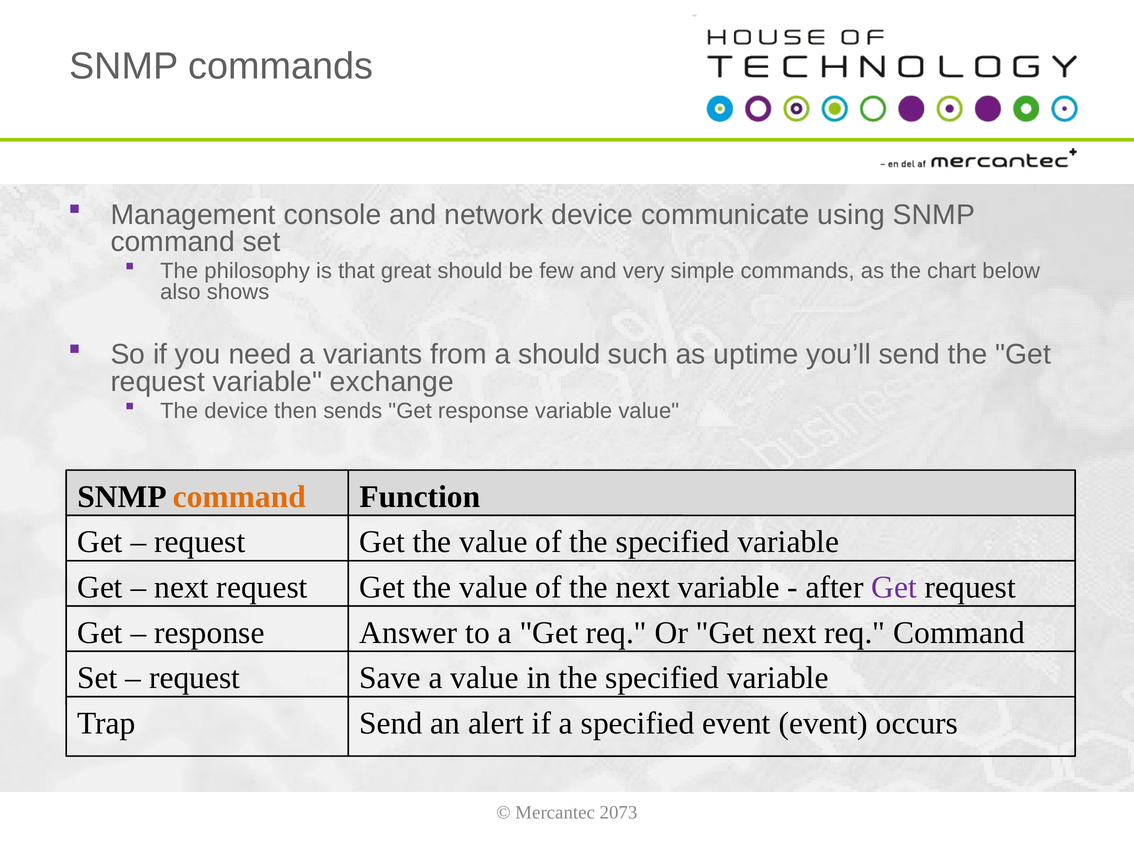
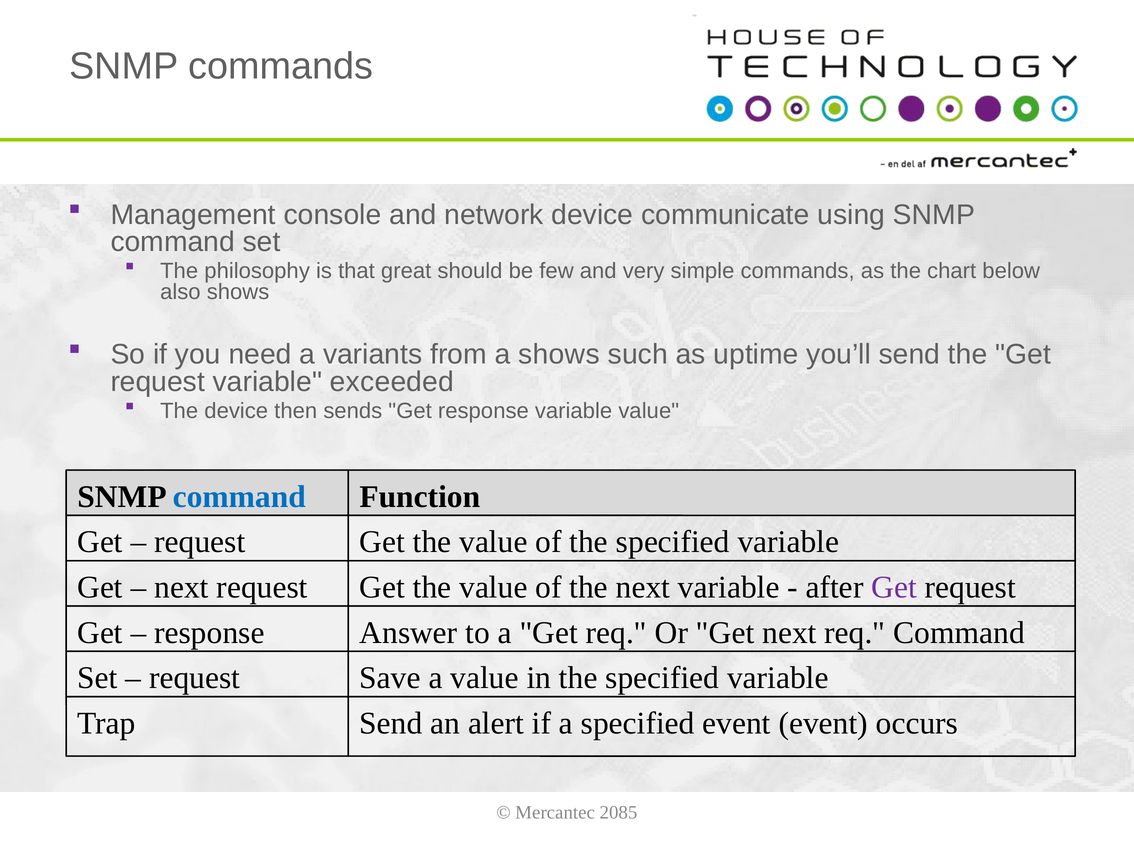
a should: should -> shows (559, 354)
exchange: exchange -> exceeded (392, 382)
command colour: orange -> blue (239, 496)
2073: 2073 -> 2085 (618, 812)
